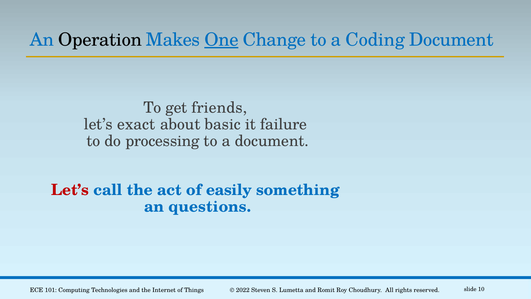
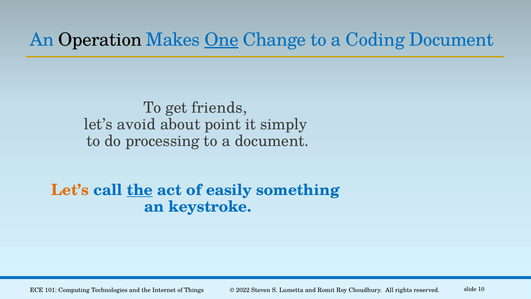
exact: exact -> avoid (136, 124)
basic: basic -> point (223, 124)
failure: failure -> simply (284, 124)
Let’s colour: red -> orange (70, 190)
the underline: none -> present (140, 190)
questions: questions -> keystroke (210, 206)
